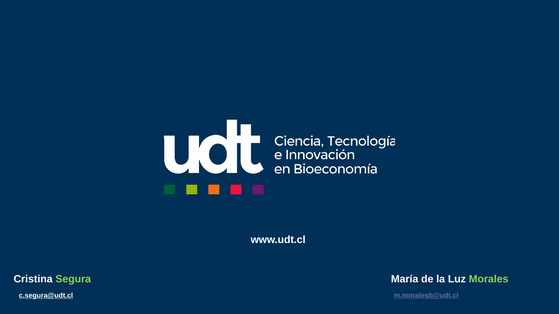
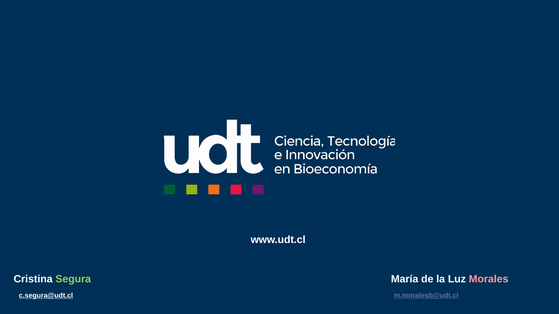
Morales colour: light green -> pink (489, 280)
